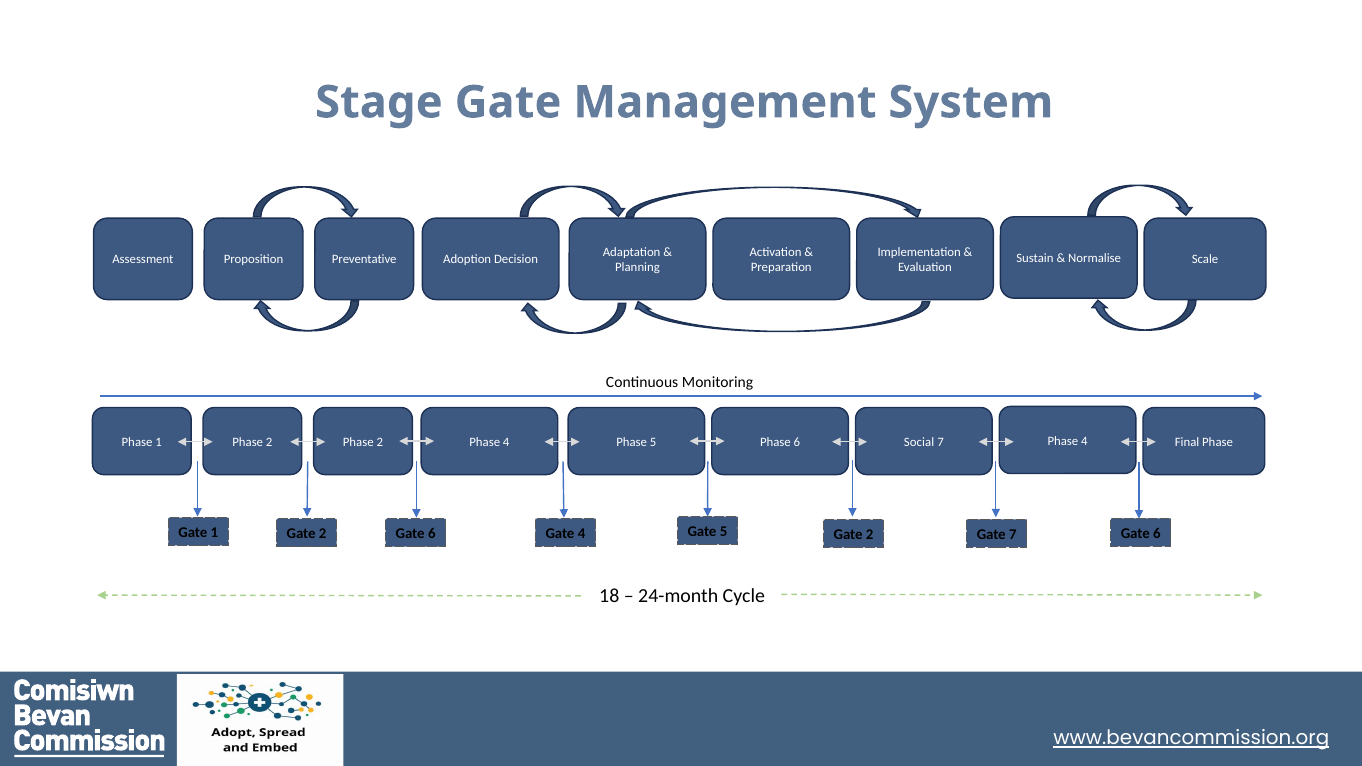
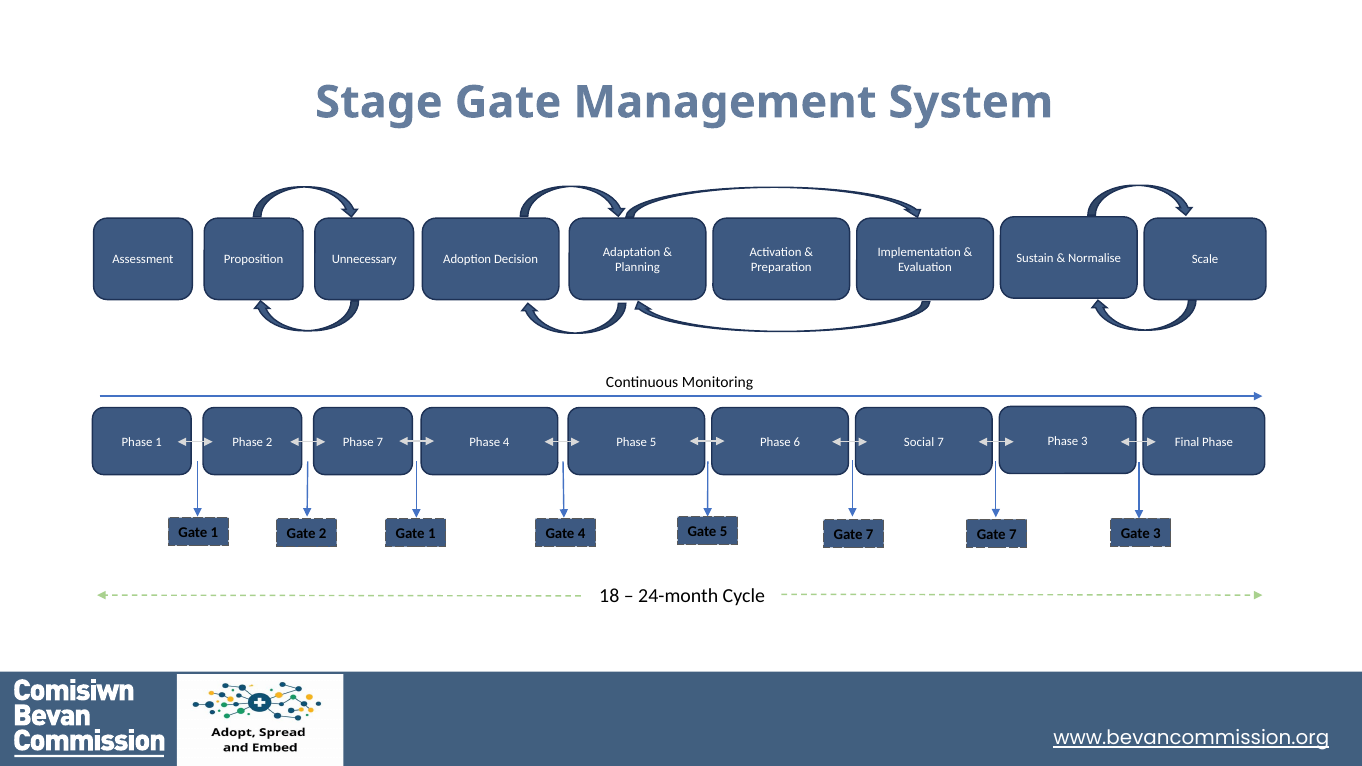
Preventative: Preventative -> Unnecessary (364, 260)
2: 2 -> 7 (380, 442)
7 Phase 4: 4 -> 3 (1084, 441)
2 Gate 6: 6 -> 1 (432, 534)
5 Gate 2: 2 -> 7 (870, 535)
7 Gate 6: 6 -> 3 (1157, 534)
